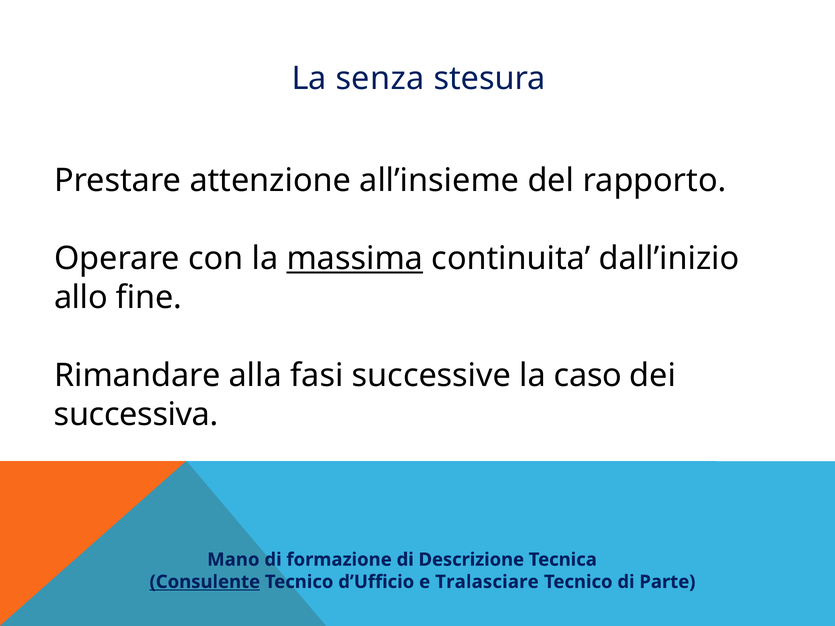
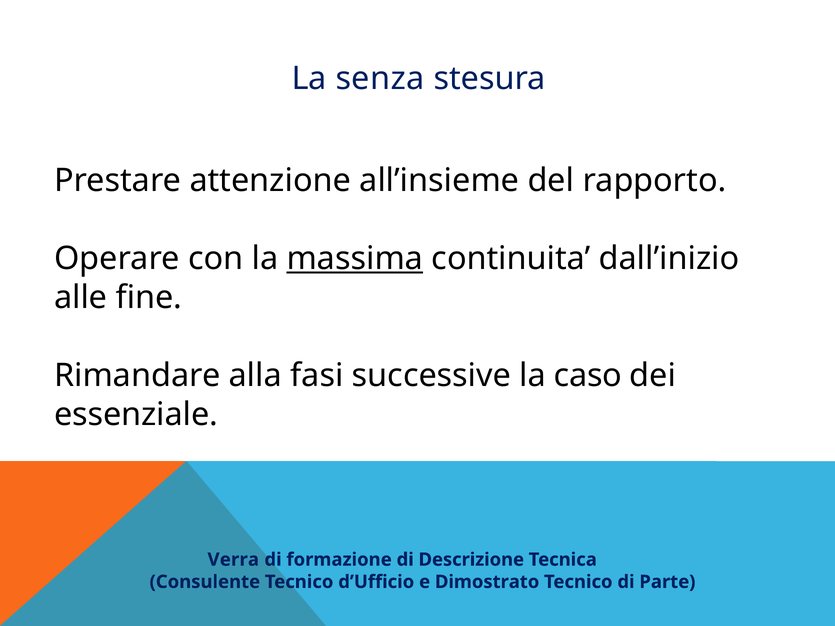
allo: allo -> alle (81, 298)
successiva: successiva -> essenziale (136, 415)
Mano: Mano -> Verra (233, 560)
Consulente underline: present -> none (205, 582)
Tralasciare: Tralasciare -> Dimostrato (487, 582)
